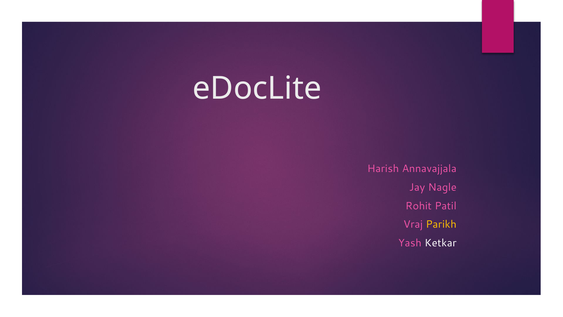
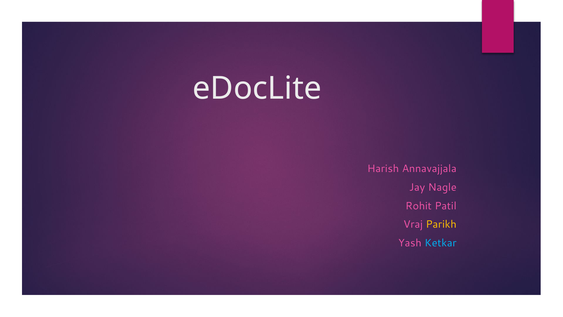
Ketkar colour: white -> light blue (441, 243)
